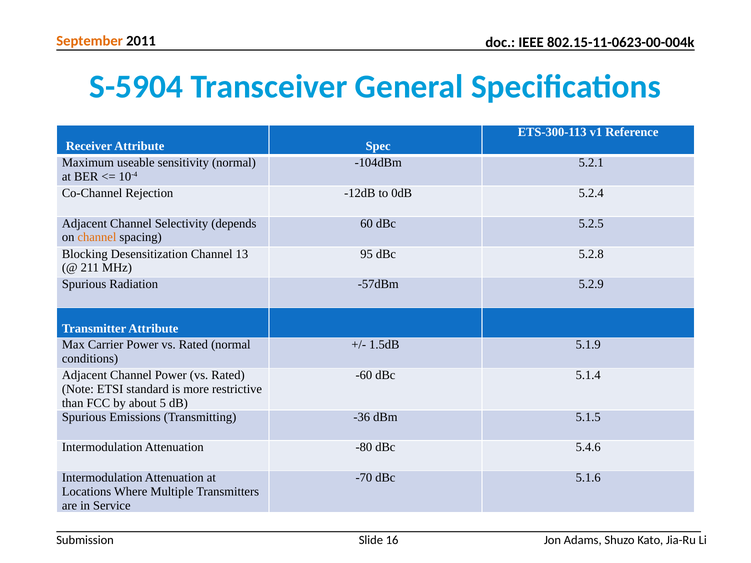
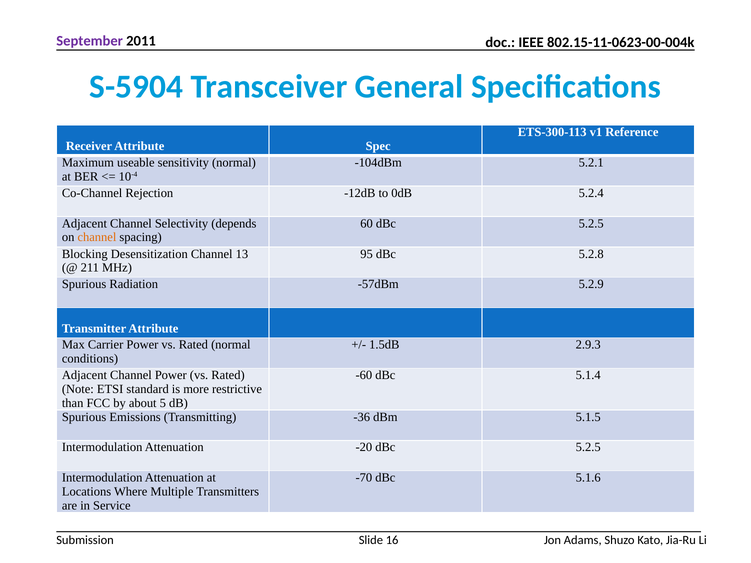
September colour: orange -> purple (90, 41)
5.1.9: 5.1.9 -> 2.9.3 (588, 345)
-80: -80 -> -20 (364, 448)
5.4.6: 5.4.6 -> 5.2.5 (588, 448)
